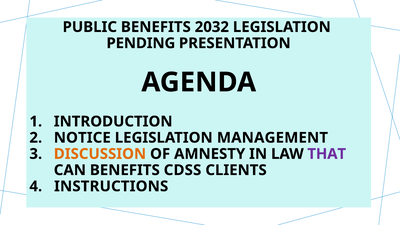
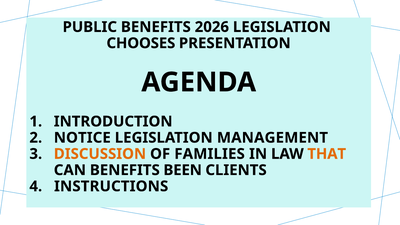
2032: 2032 -> 2026 (212, 27)
PENDING: PENDING -> CHOOSES (141, 43)
AMNESTY: AMNESTY -> FAMILIES (210, 154)
THAT colour: purple -> orange (327, 154)
CDSS: CDSS -> BEEN (183, 170)
